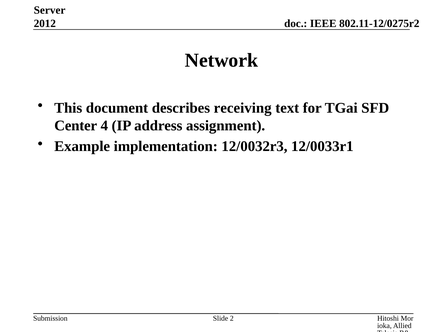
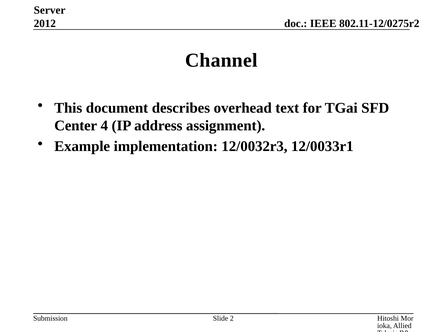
Network: Network -> Channel (221, 60)
receiving: receiving -> overhead (243, 108)
